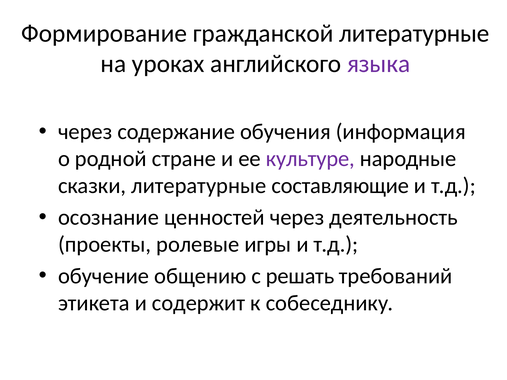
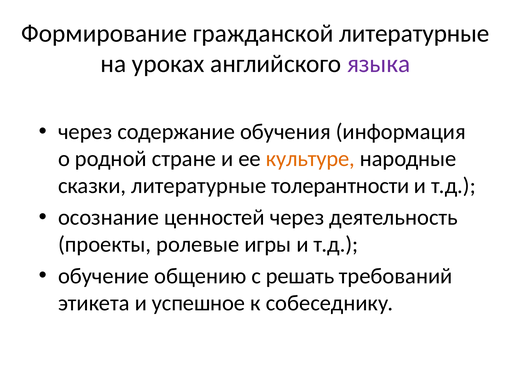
культуре colour: purple -> orange (310, 159)
составляющие: составляющие -> толерантности (340, 186)
содержит: содержит -> успешное (199, 303)
